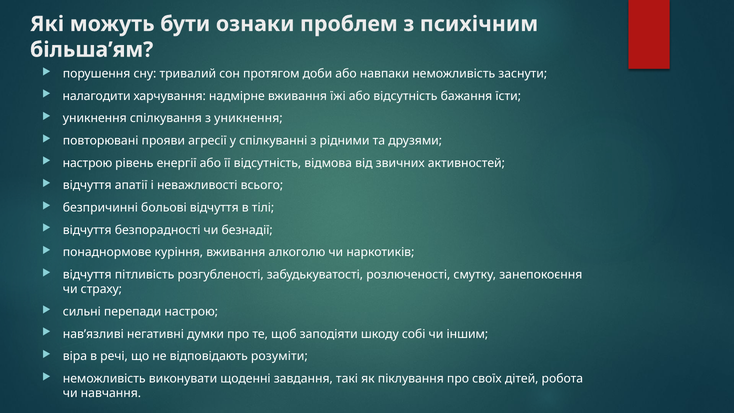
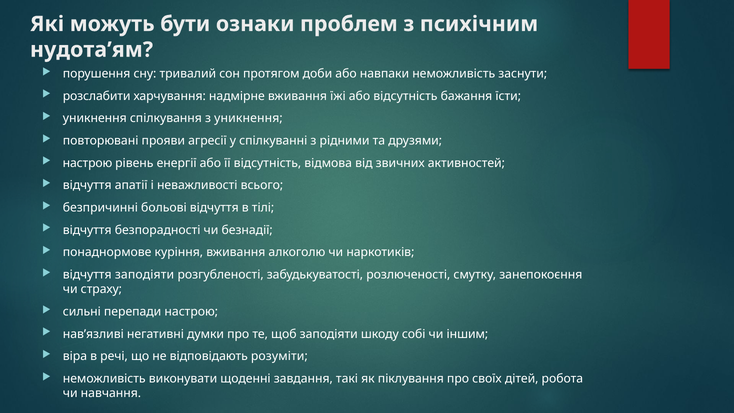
більша’ям: більша’ям -> нудота’ям (92, 50)
налагодити: налагодити -> розслабити (97, 96)
відчуття пітливість: пітливість -> заподіяти (145, 275)
